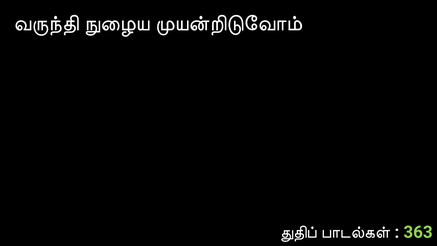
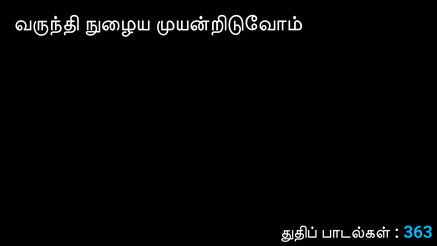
363 colour: light green -> light blue (418, 232)
